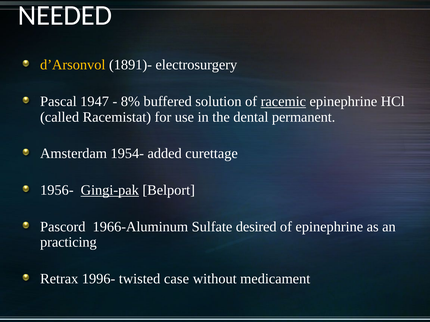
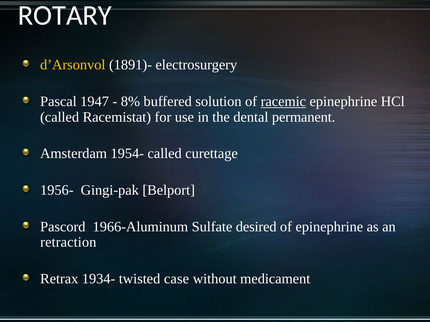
NEEDED: NEEDED -> ROTARY (65, 15)
1954- added: added -> called (165, 154)
Gingi-pak underline: present -> none (110, 190)
practicing: practicing -> retraction (68, 243)
1996-: 1996- -> 1934- (99, 279)
